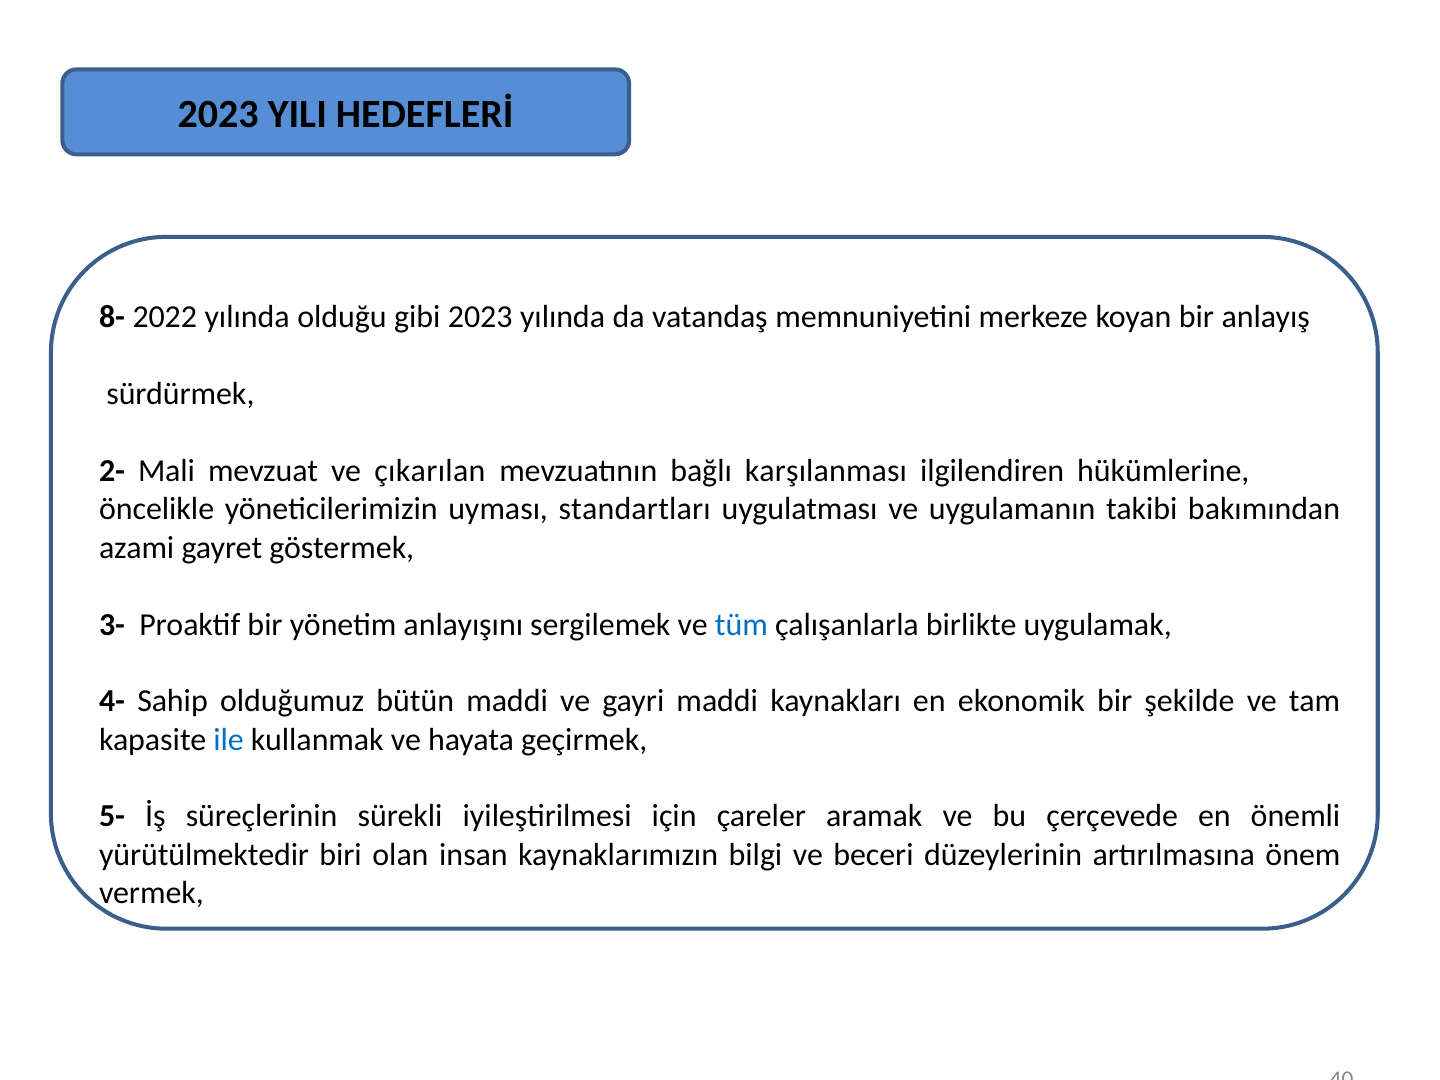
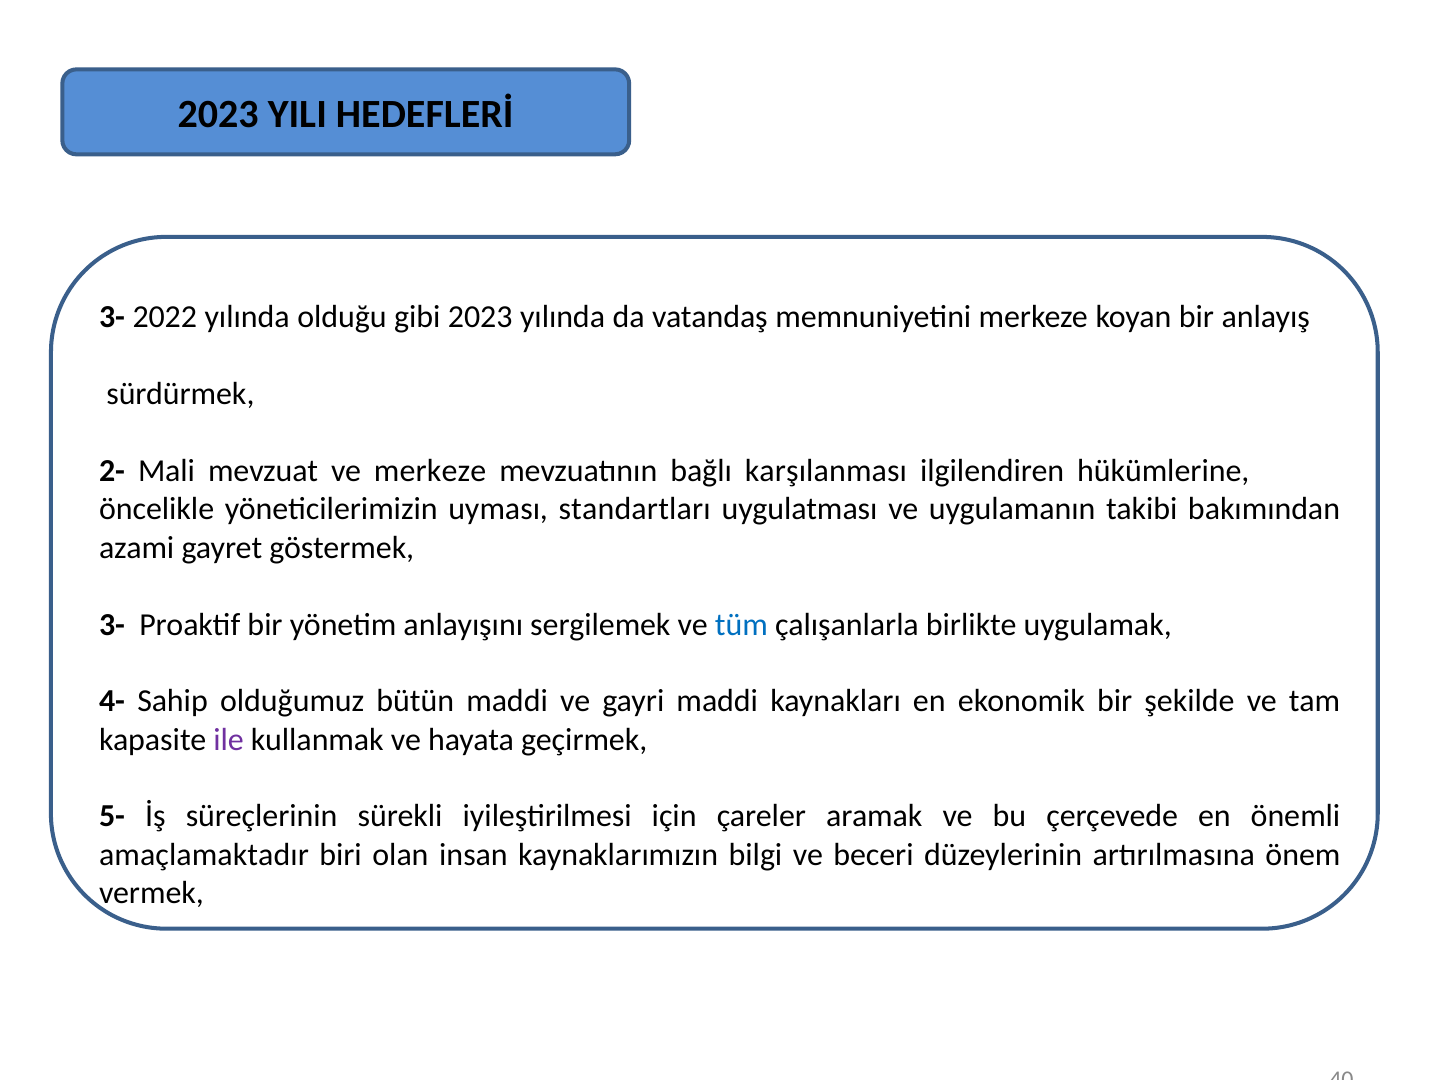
8-: 8- -> 3- (112, 317)
ve çıkarılan: çıkarılan -> merkeze (430, 471)
ile colour: blue -> purple (229, 740)
yürütülmektedir: yürütülmektedir -> amaçlamaktadır (204, 855)
